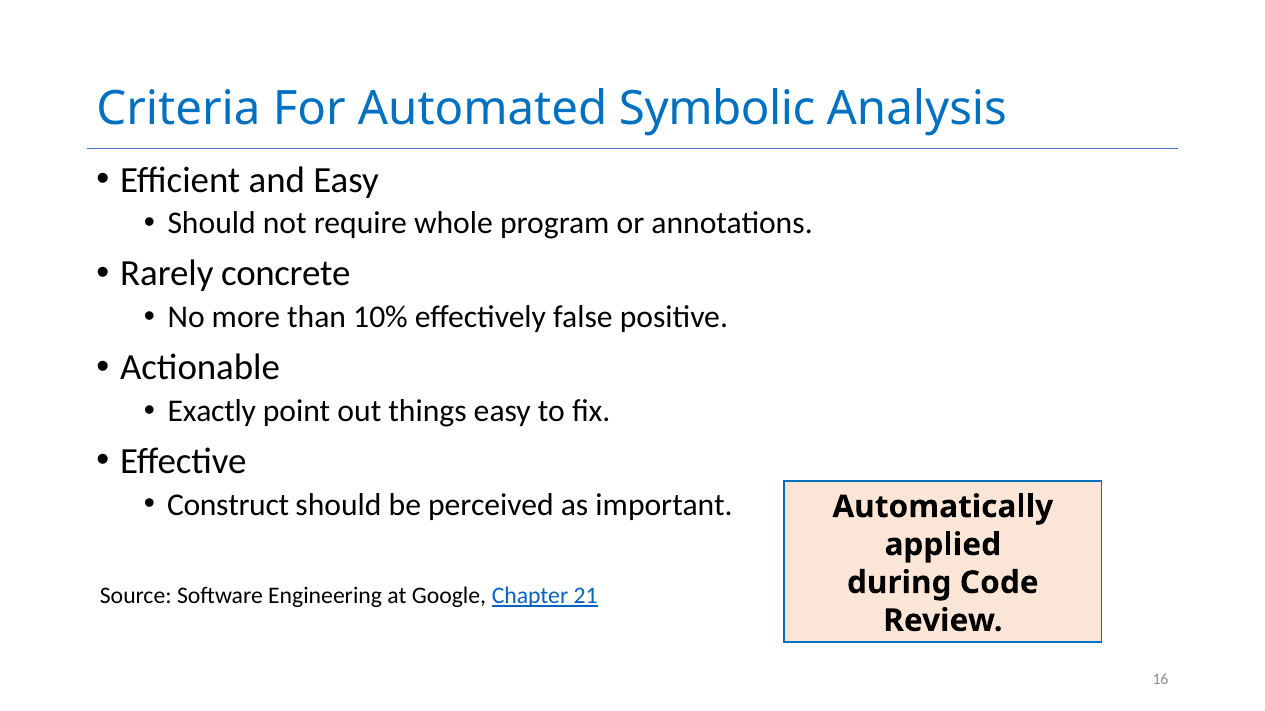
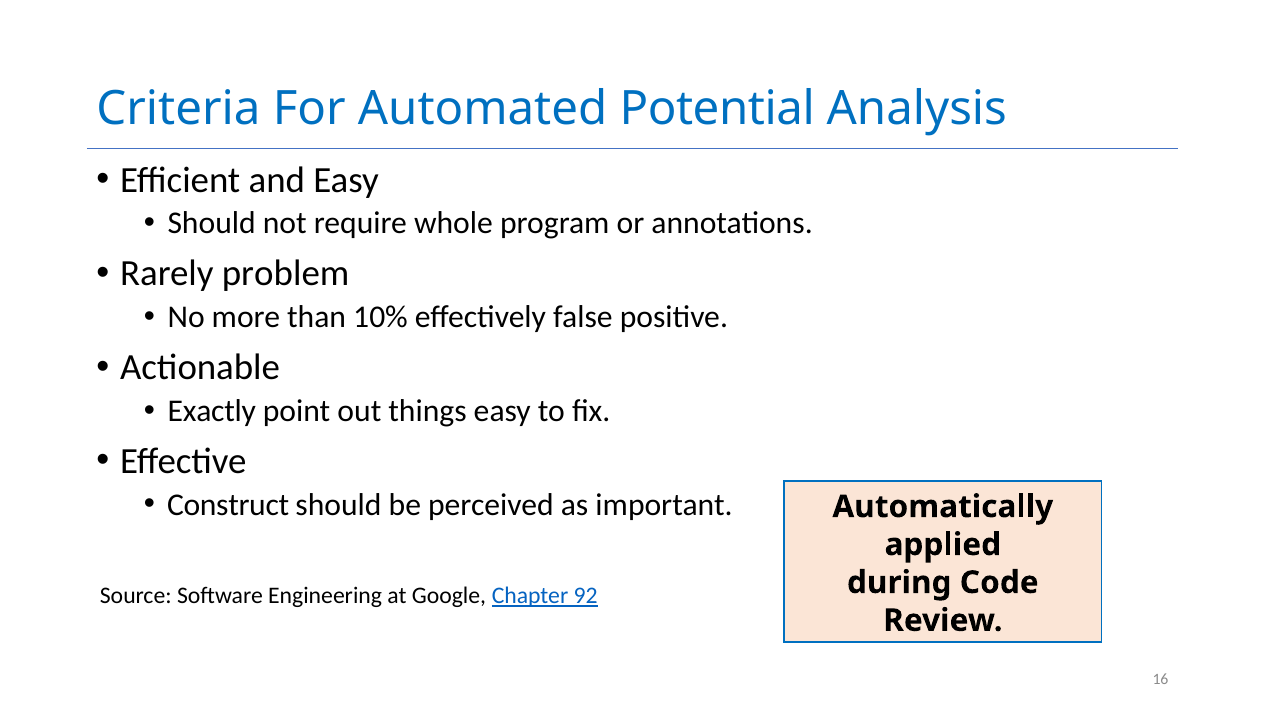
Symbolic: Symbolic -> Potential (717, 109)
concrete: concrete -> problem (286, 274)
21: 21 -> 92 (586, 596)
